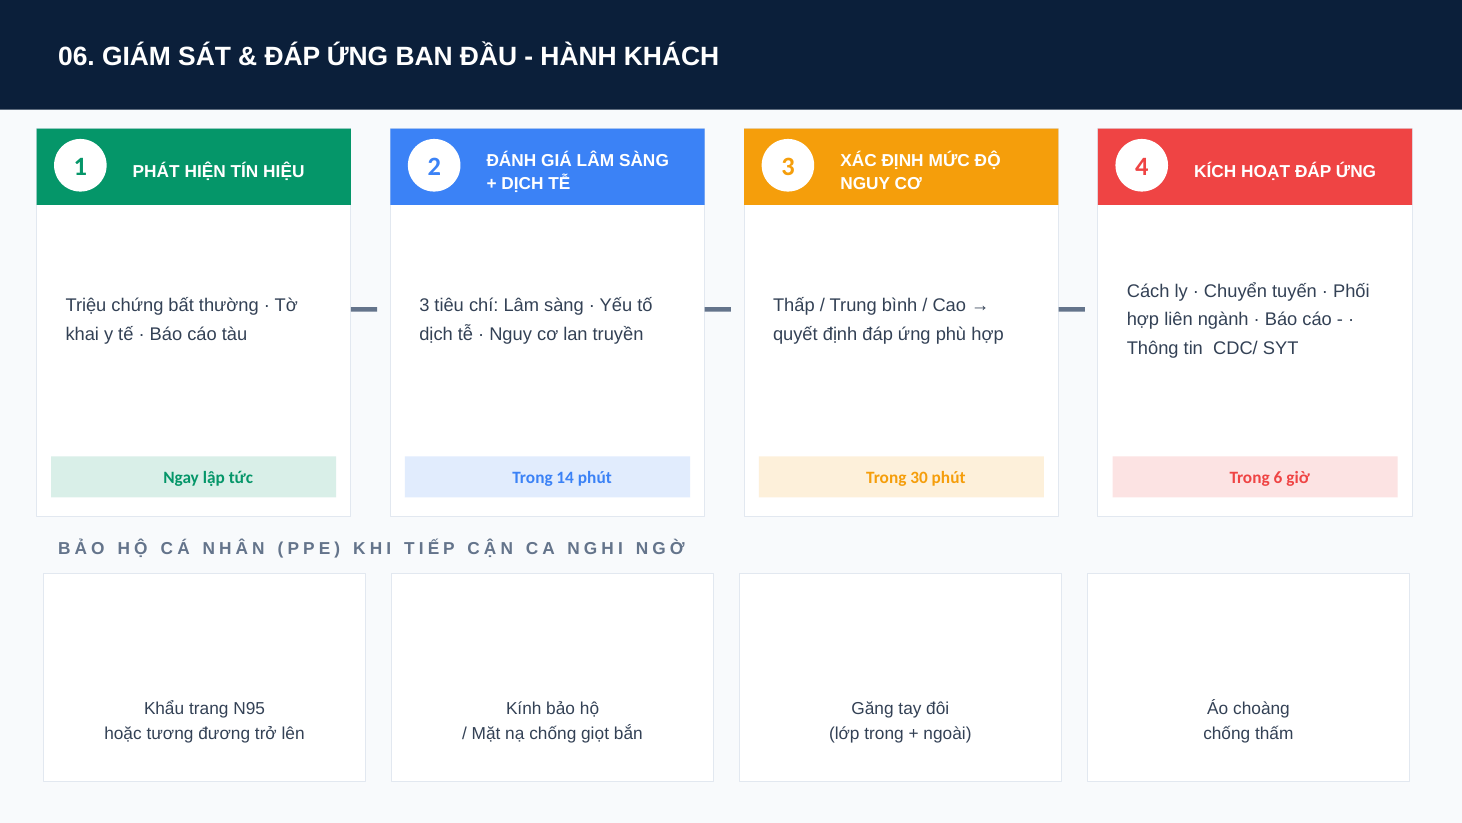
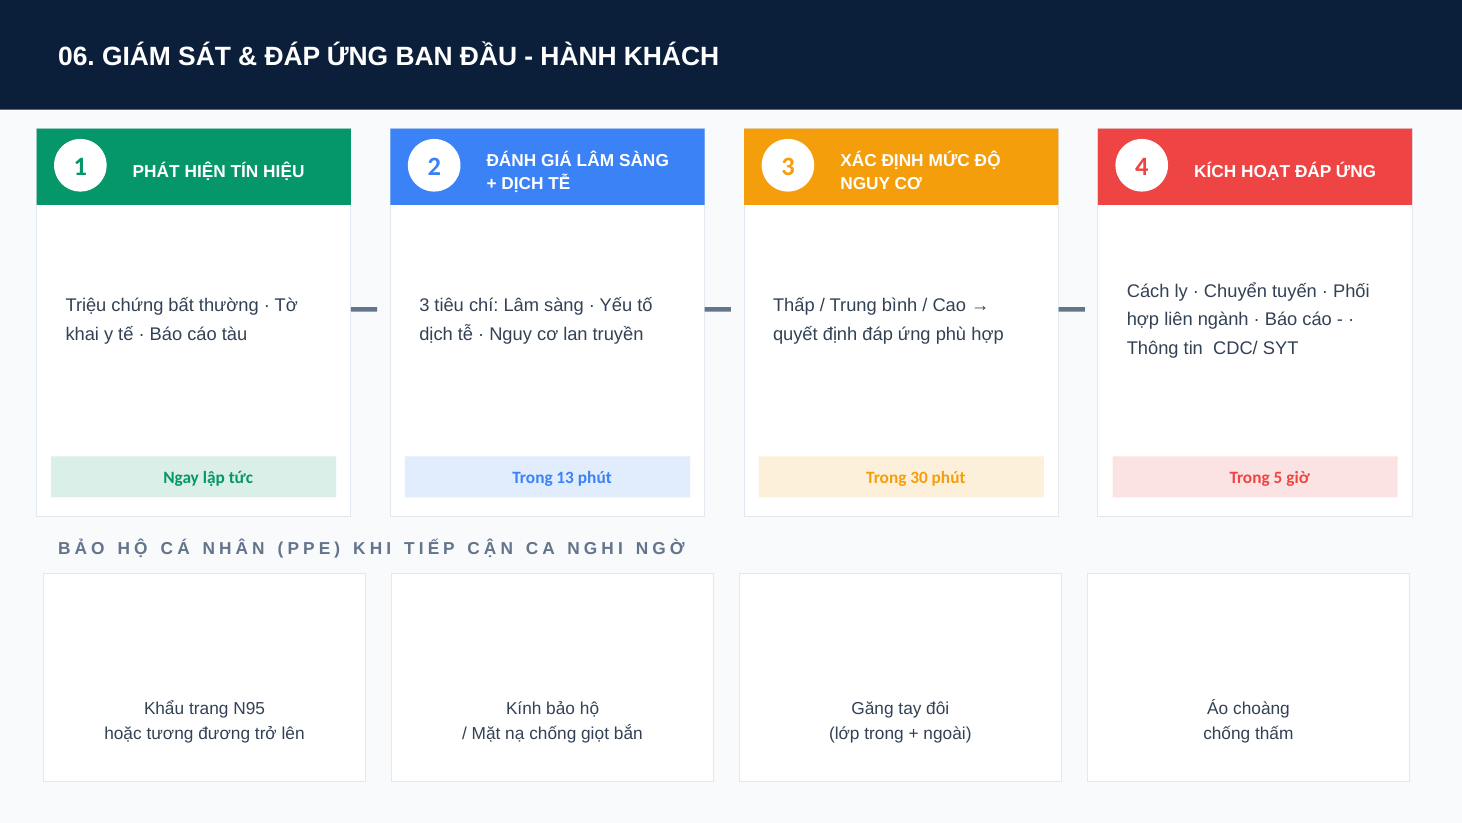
14: 14 -> 13 (565, 478)
6: 6 -> 5 (1278, 478)
